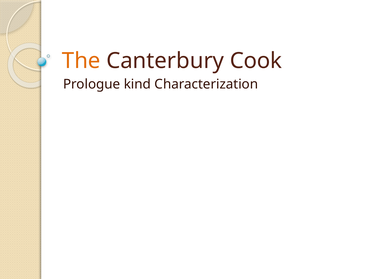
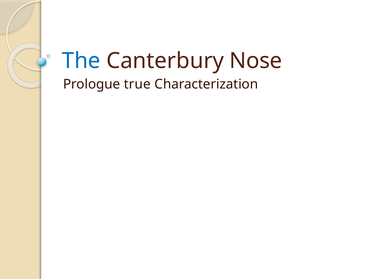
The colour: orange -> blue (81, 61)
Cook: Cook -> Nose (256, 61)
kind: kind -> true (137, 84)
